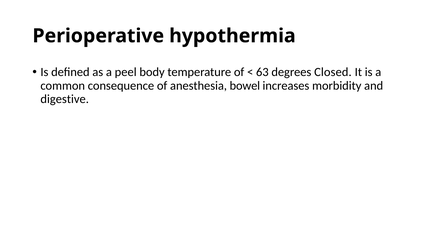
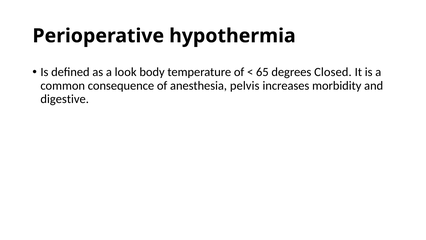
peel: peel -> look (126, 72)
63: 63 -> 65 (262, 72)
bowel: bowel -> pelvis (245, 85)
